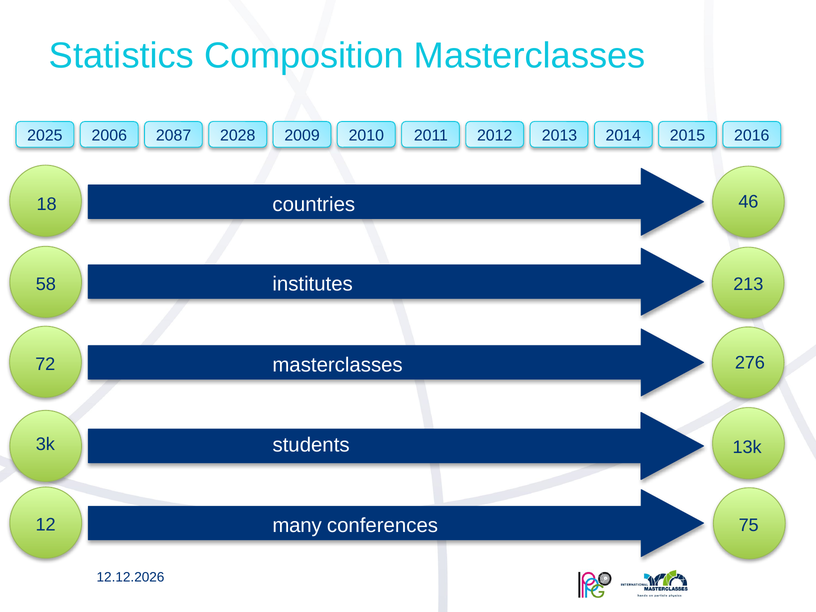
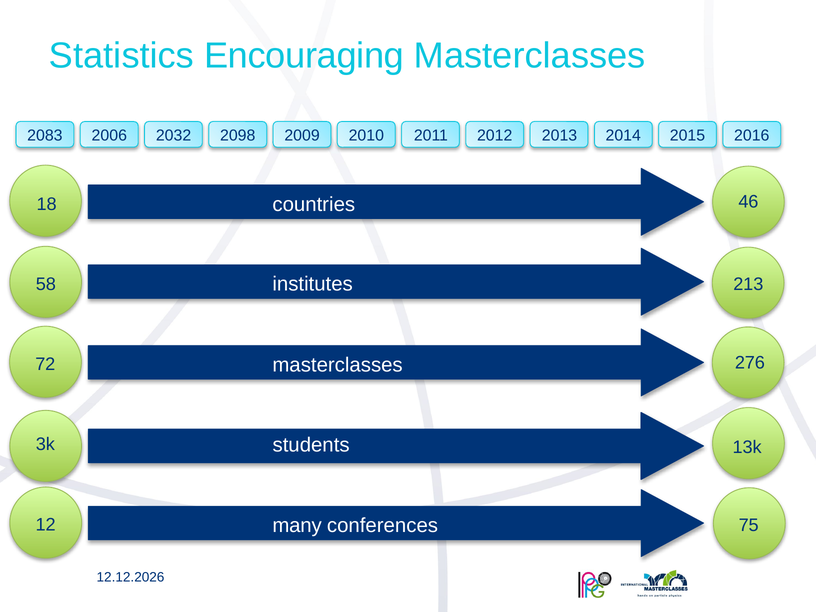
Composition: Composition -> Encouraging (304, 56)
2025: 2025 -> 2083 (45, 135)
2087: 2087 -> 2032 (174, 135)
2028: 2028 -> 2098 (238, 135)
